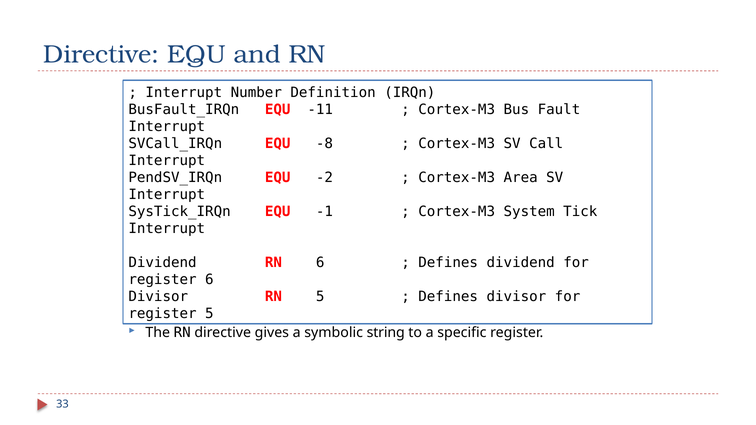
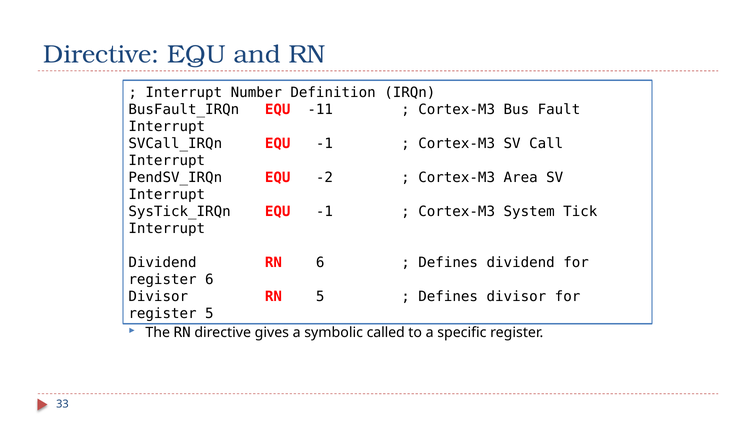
SVCall_IRQn EQU -8: -8 -> -1 (324, 144)
string: string -> called (386, 333)
